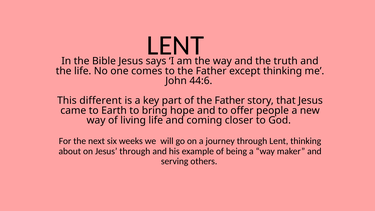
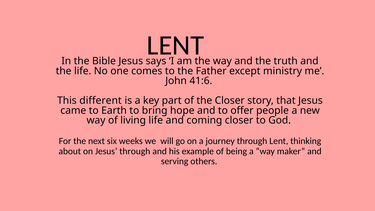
except thinking: thinking -> ministry (283, 71)
44:6: 44:6 -> 41:6 (201, 81)
of the Father: Father -> Closer (230, 101)
